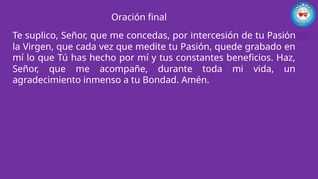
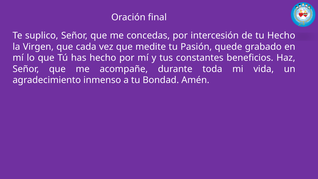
de tu Pasión: Pasión -> Hecho (281, 36)
